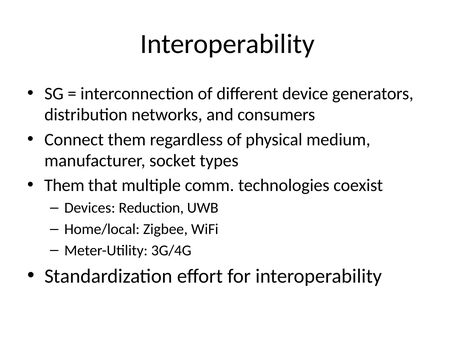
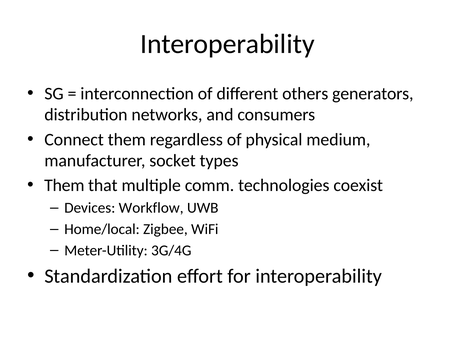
device: device -> others (305, 94)
Reduction: Reduction -> Workflow (151, 208)
